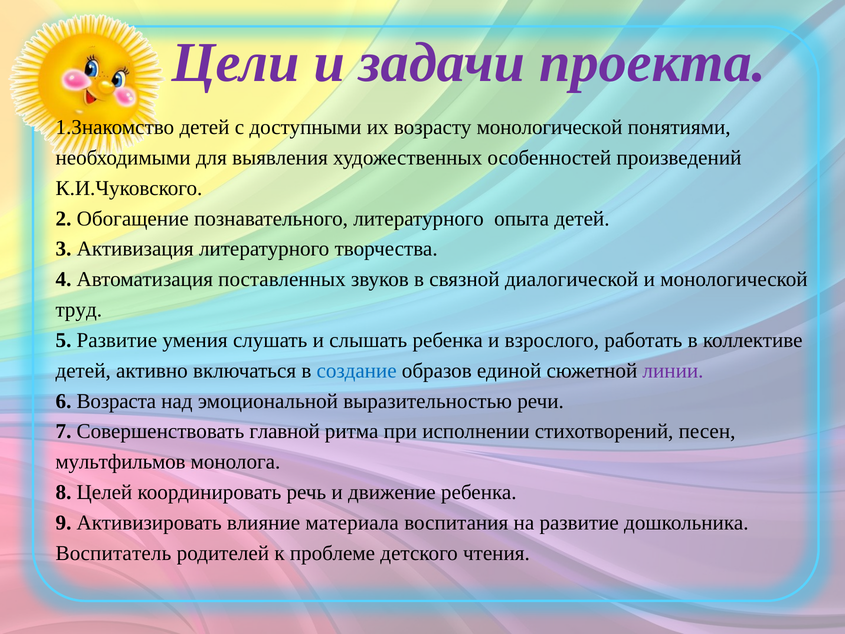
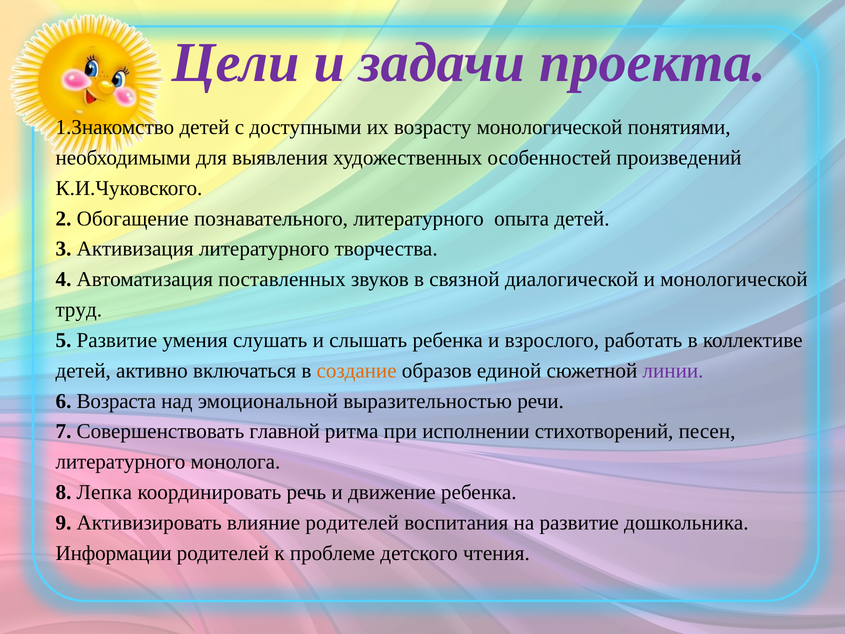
создание colour: blue -> orange (357, 370)
мультфильмов: мультфильмов -> литературного (120, 462)
Целей: Целей -> Лепка (104, 492)
влияние материала: материала -> родителей (352, 523)
Воспитатель: Воспитатель -> Информации (114, 553)
